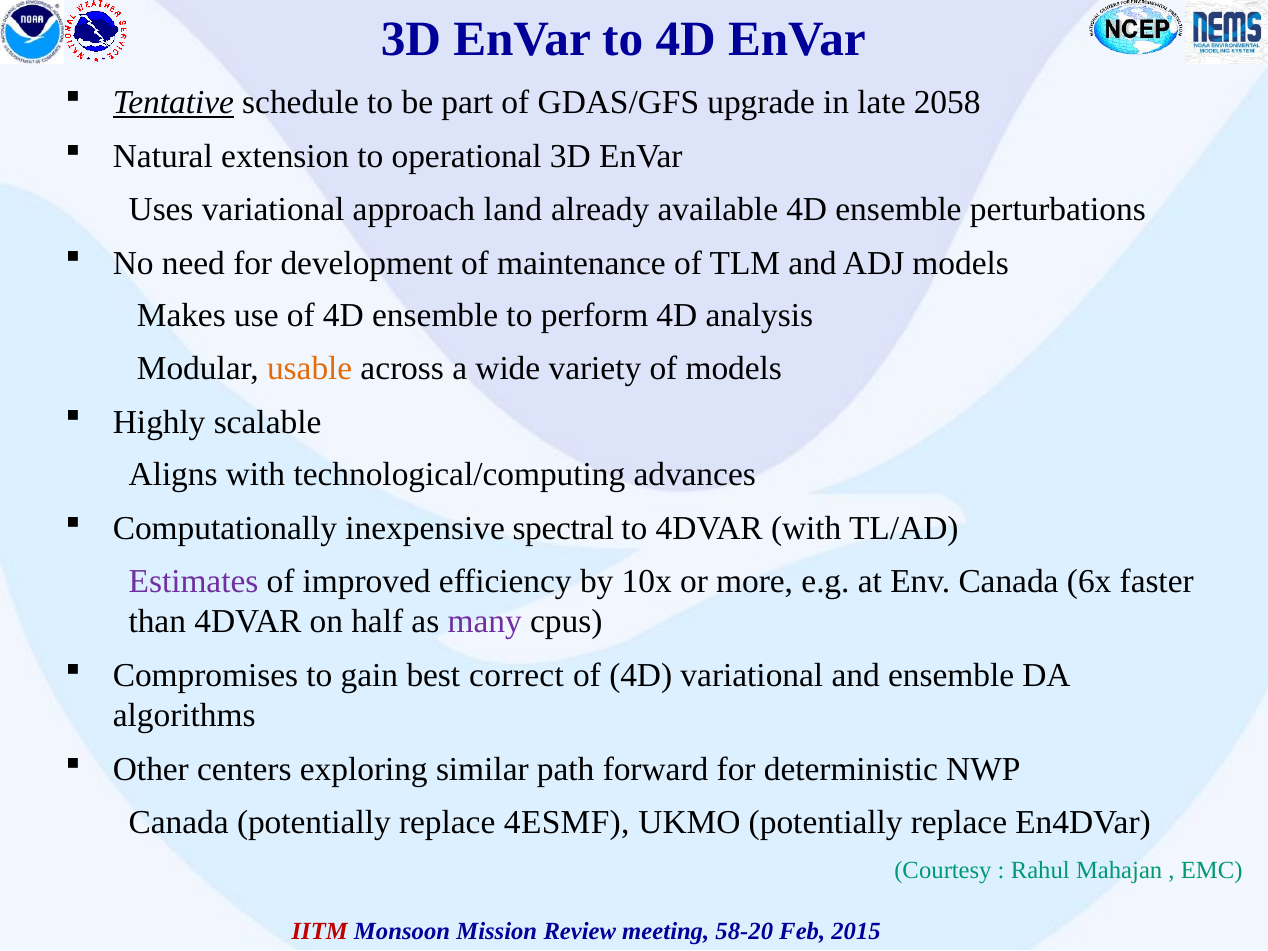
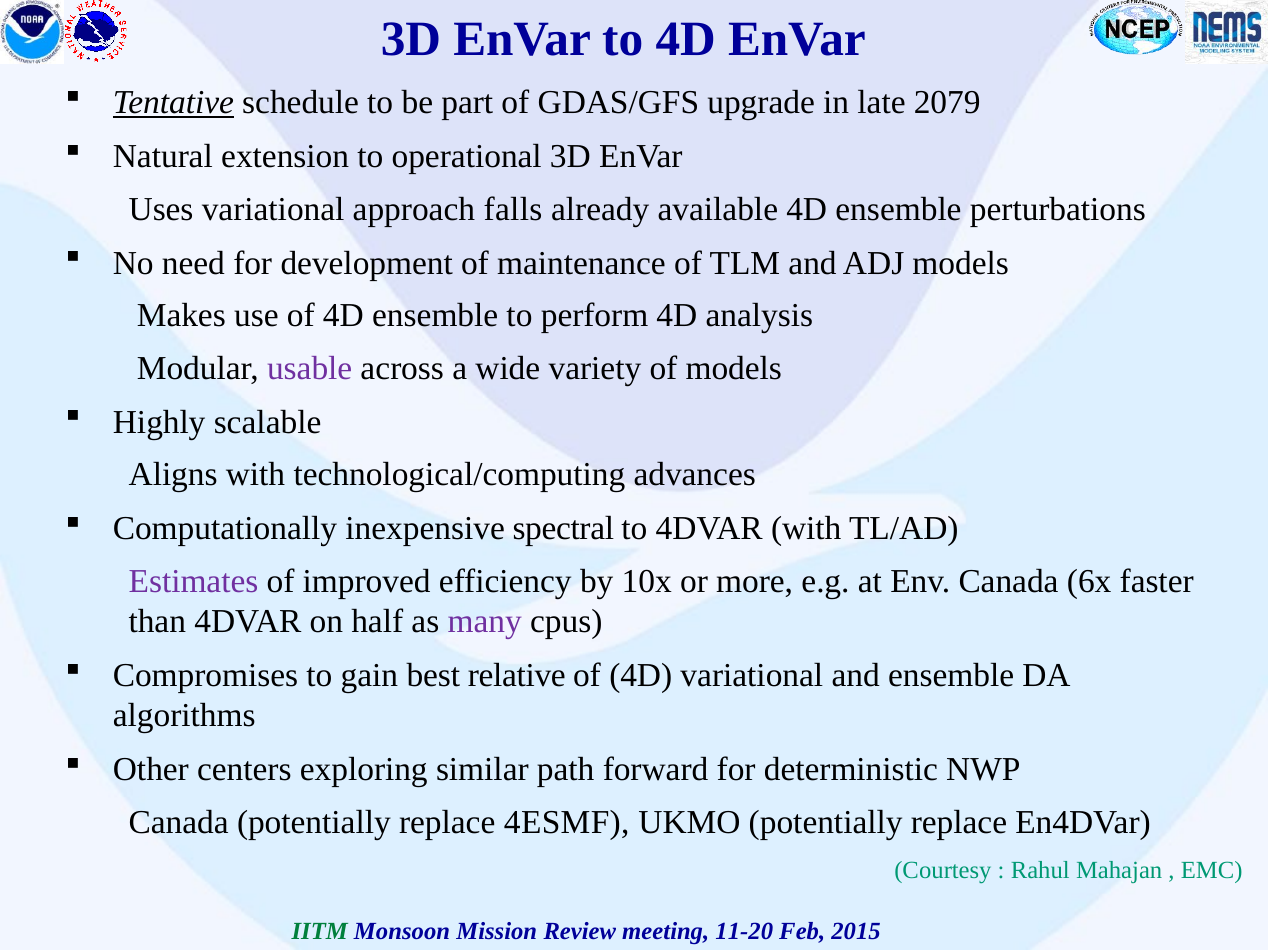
2058: 2058 -> 2079 (947, 103)
land: land -> falls (513, 209)
usable colour: orange -> purple (310, 368)
correct: correct -> relative (517, 676)
IITM colour: red -> green (320, 932)
58-20: 58-20 -> 11-20 (744, 932)
